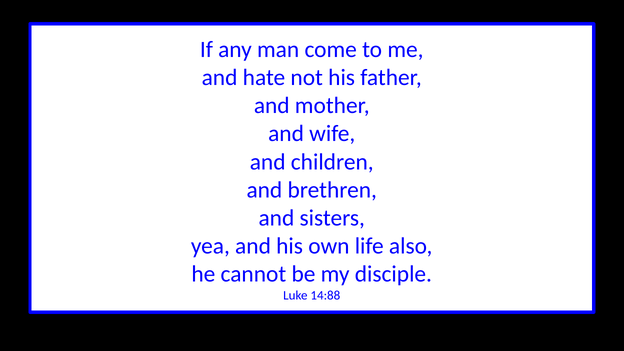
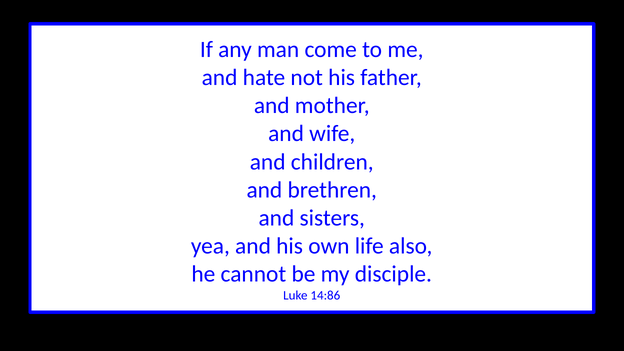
14:88: 14:88 -> 14:86 (325, 295)
